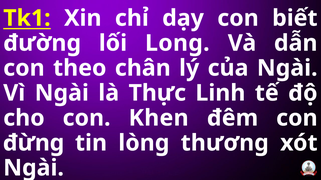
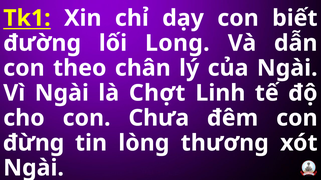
Thực: Thực -> Chợt (157, 93)
Khen: Khen -> Chưa (159, 118)
